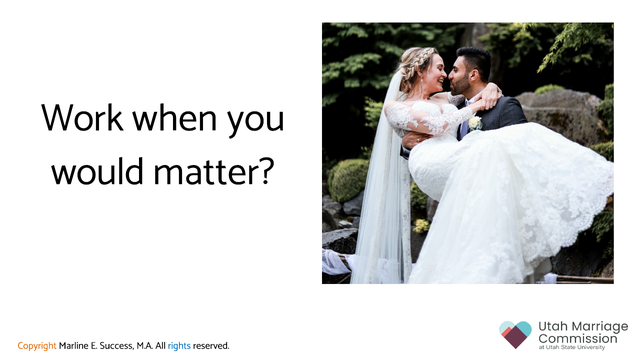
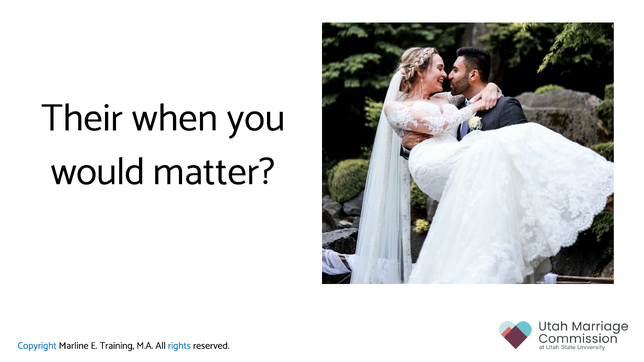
Work: Work -> Their (82, 118)
Copyright colour: orange -> blue (37, 346)
Success: Success -> Training (117, 346)
